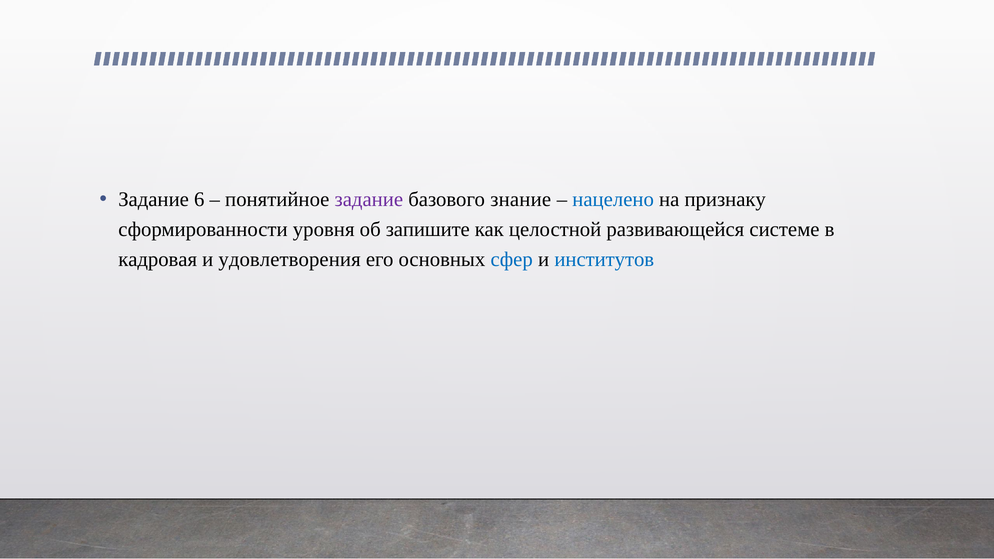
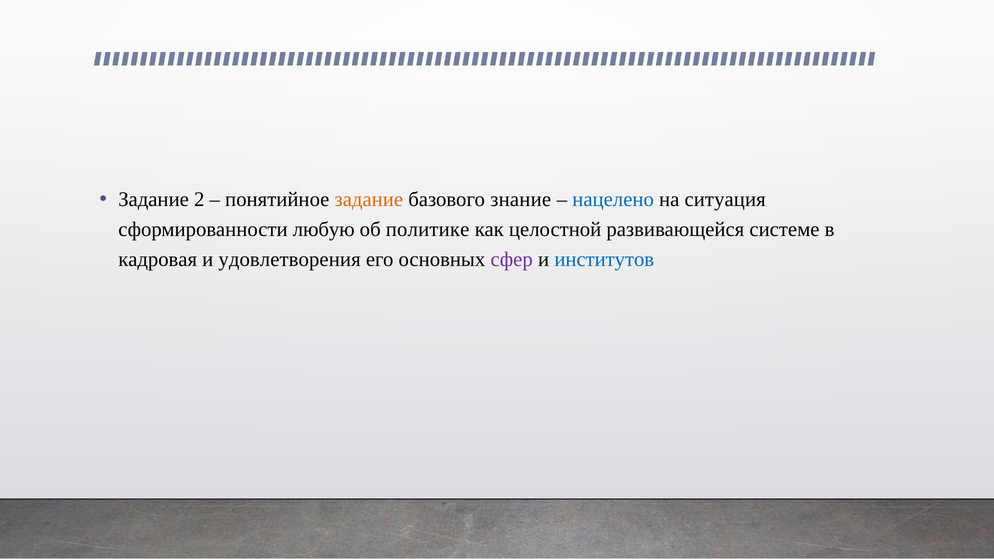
6: 6 -> 2 (199, 200)
задание colour: purple -> orange (369, 200)
признаку: признаку -> ситуация (725, 200)
уровня: уровня -> любую (324, 229)
запишите: запишите -> политике (428, 229)
сфер colour: blue -> purple (512, 259)
